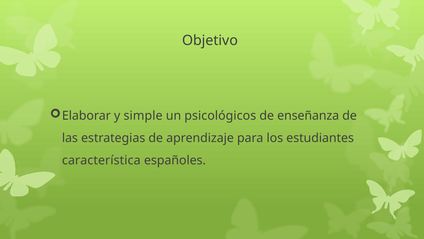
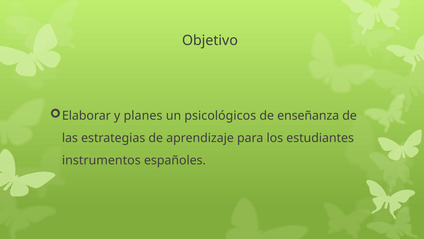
simple: simple -> planes (143, 116)
característica: característica -> instrumentos (101, 160)
